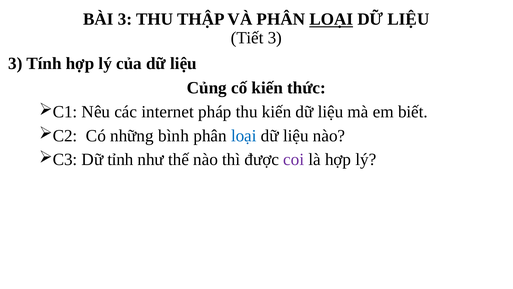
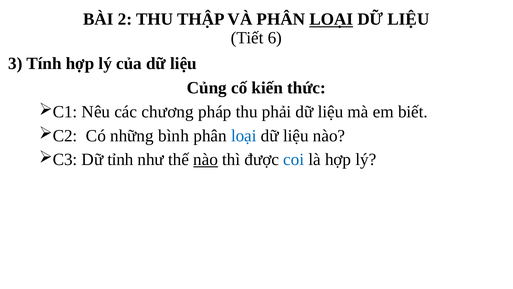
BÀI 3: 3 -> 2 (125, 19)
Tiết 3: 3 -> 6 (275, 38)
internet: internet -> chương (168, 112)
thu kiến: kiến -> phải (277, 112)
nào underline: none -> present (206, 159)
coi colour: purple -> blue (294, 159)
